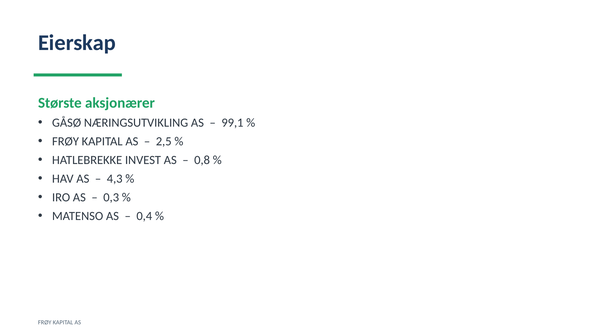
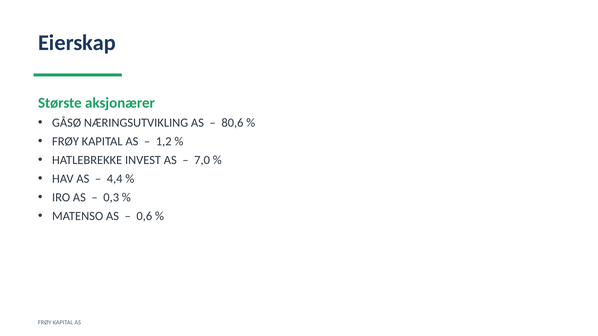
99,1: 99,1 -> 80,6 (232, 123)
2,5: 2,5 -> 1,2 (164, 142)
0,8: 0,8 -> 7,0 (202, 160)
4,3: 4,3 -> 4,4 (115, 179)
0,4: 0,4 -> 0,6 (144, 216)
